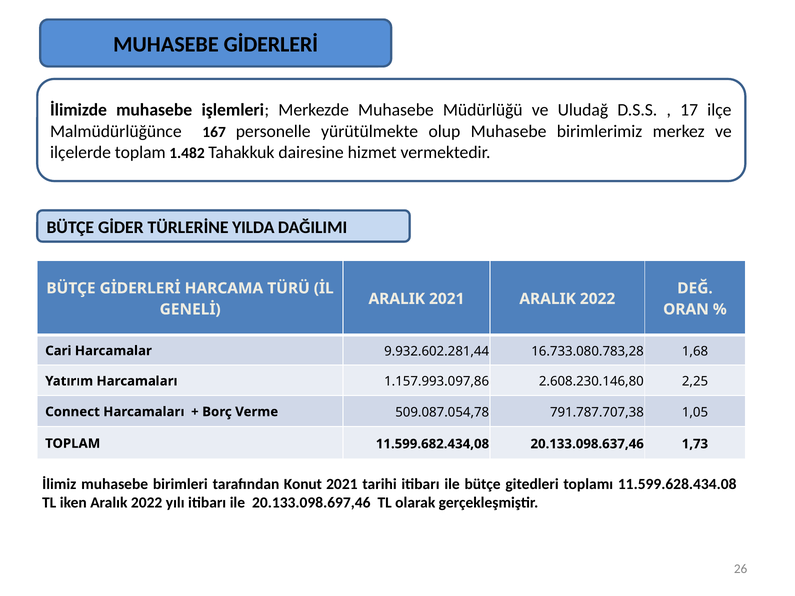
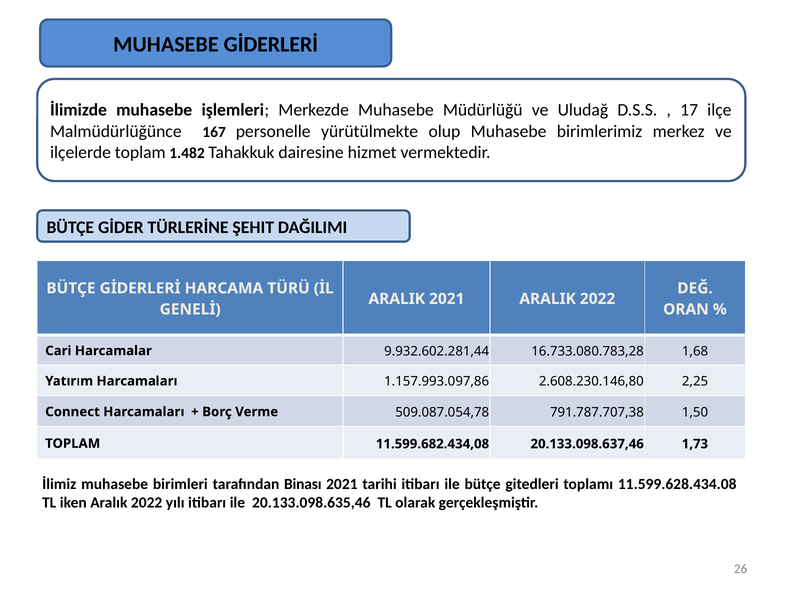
YILDA: YILDA -> ŞEHIT (253, 227)
1,05: 1,05 -> 1,50 (695, 412)
Konut: Konut -> Binası (303, 484)
20.133.098.697,46: 20.133.098.697,46 -> 20.133.098.635,46 (311, 503)
